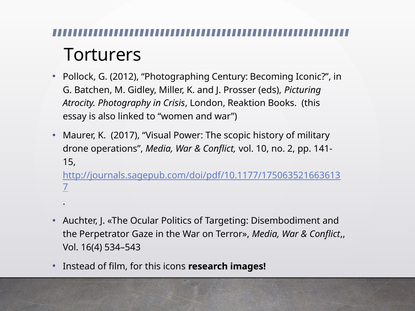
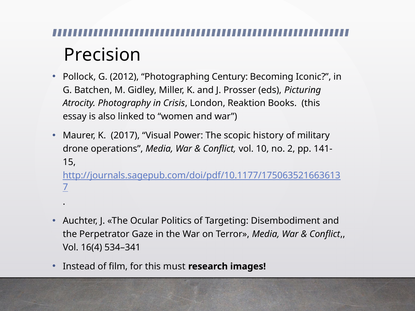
Torturers: Torturers -> Precision (102, 55)
534–543: 534–543 -> 534–341 (123, 248)
icons: icons -> must (174, 267)
